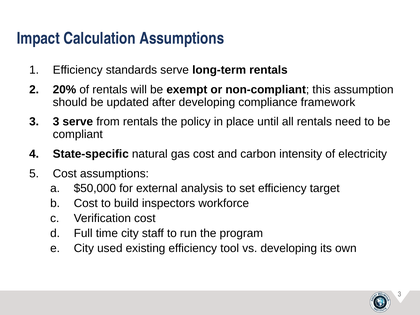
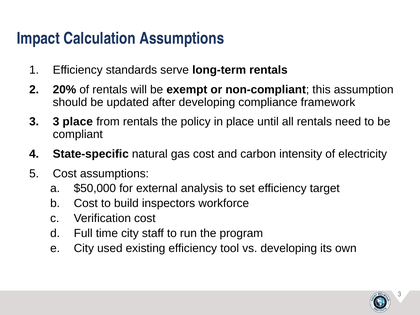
3 serve: serve -> place (78, 122)
